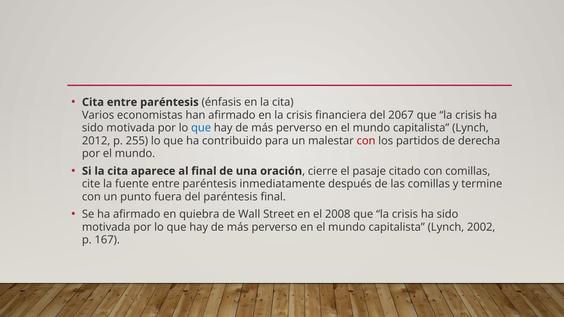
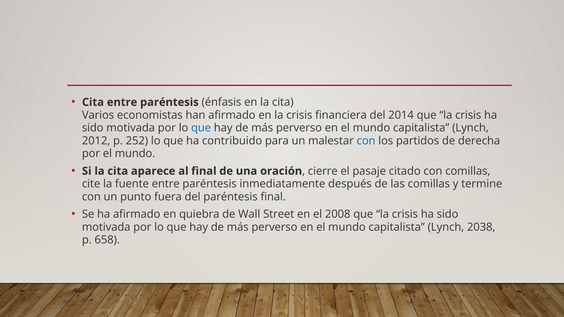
2067: 2067 -> 2014 (401, 115)
255: 255 -> 252 (137, 141)
con colour: red -> blue (366, 141)
2002: 2002 -> 2038 (481, 227)
167: 167 -> 658 (107, 240)
